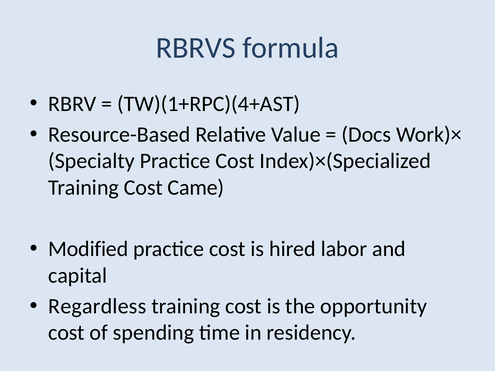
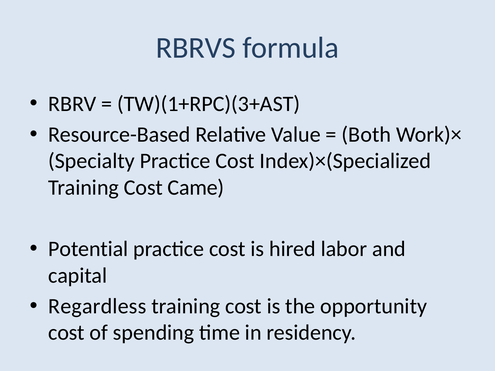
TW)(1+RPC)(4+AST: TW)(1+RPC)(4+AST -> TW)(1+RPC)(3+AST (209, 104)
Docs: Docs -> Both (366, 135)
Modified: Modified -> Potential (88, 249)
